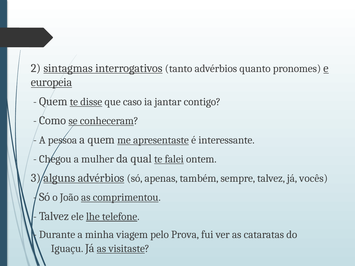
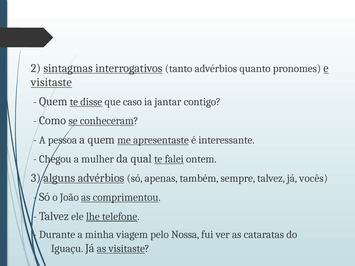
europeia: europeia -> visitaste (51, 82)
Prova: Prova -> Nossa (185, 235)
